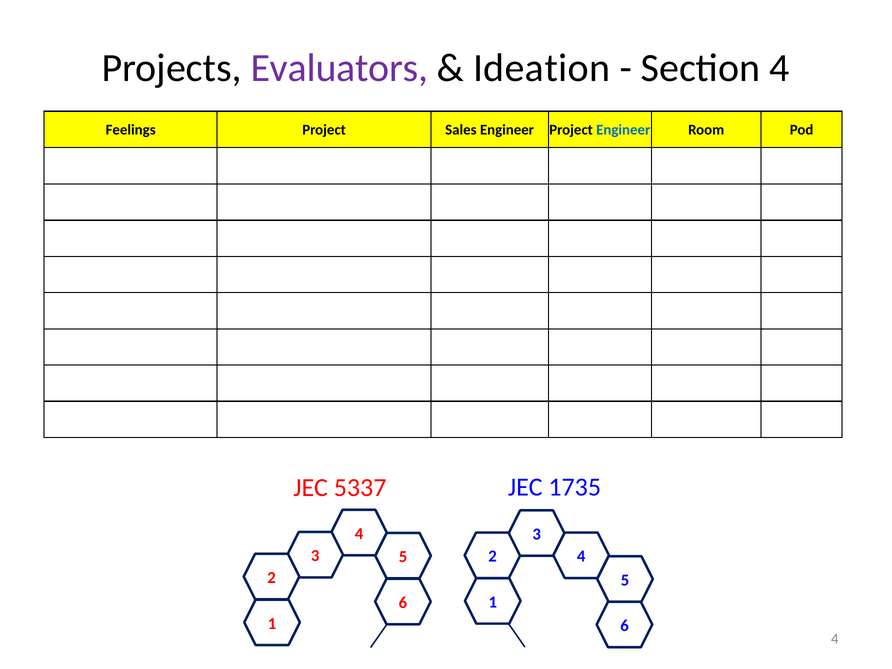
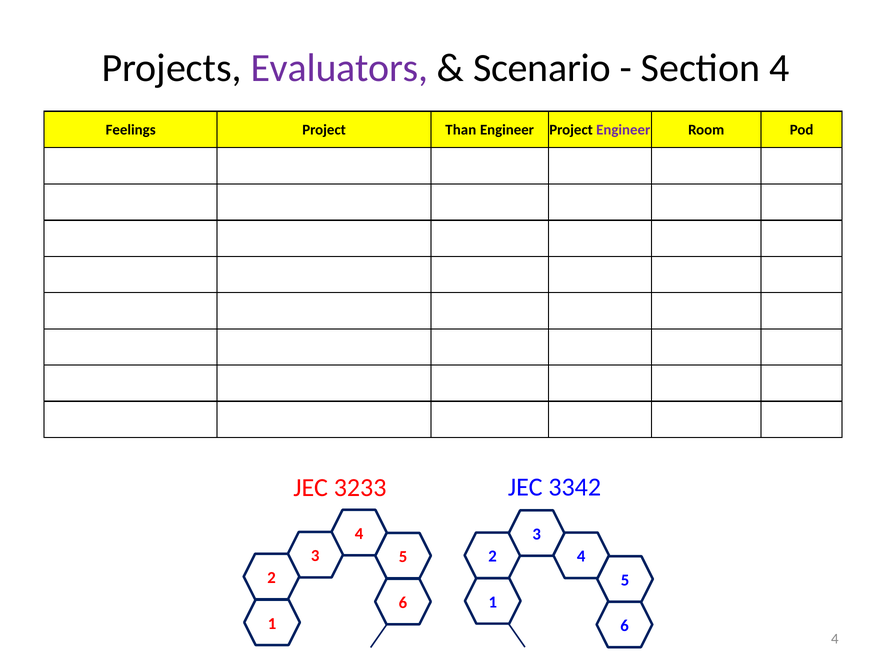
Ideation: Ideation -> Scenario (542, 68)
Sales: Sales -> Than (461, 130)
Engineer colour: blue -> purple (623, 130)
5337: 5337 -> 3233 (360, 487)
1735: 1735 -> 3342 (575, 487)
